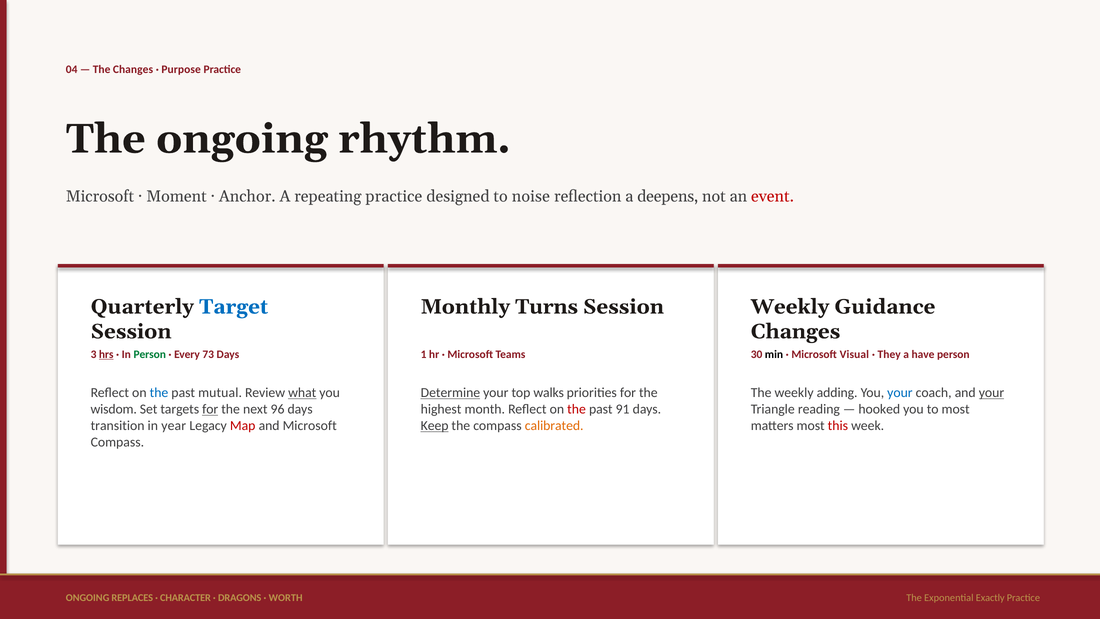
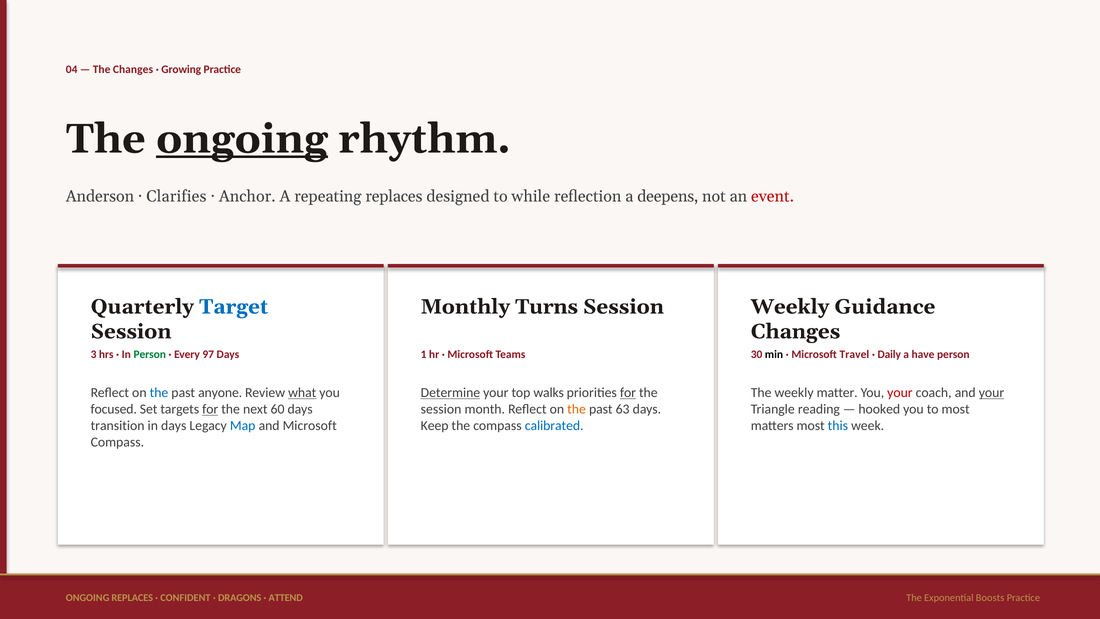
Purpose: Purpose -> Growing (181, 69)
ongoing underline: none -> present (242, 139)
Microsoft: Microsoft -> Anderson (100, 196)
Moment: Moment -> Clarifies (176, 196)
repeating practice: practice -> replaces (394, 196)
noise: noise -> while (531, 196)
hrs underline: present -> none (106, 354)
73: 73 -> 97 (208, 354)
Visual: Visual -> Travel (854, 354)
They: They -> Daily (889, 354)
mutual: mutual -> anyone (220, 393)
for underline: none -> present (628, 393)
adding: adding -> matter (837, 393)
your colour: blue -> red (900, 393)
wisdom: wisdom -> focused (114, 409)
96: 96 -> 60 (278, 409)
highest: highest -> session (441, 409)
the colour: red -> orange (577, 409)
91: 91 -> 63 (623, 409)
in year: year -> days (174, 426)
Map colour: red -> blue (243, 426)
Keep underline: present -> none (435, 426)
calibrated colour: orange -> blue (554, 426)
this colour: red -> blue (838, 426)
CHARACTER: CHARACTER -> CONFIDENT (185, 598)
WORTH: WORTH -> ATTEND (286, 598)
Exactly: Exactly -> Boosts (990, 598)
